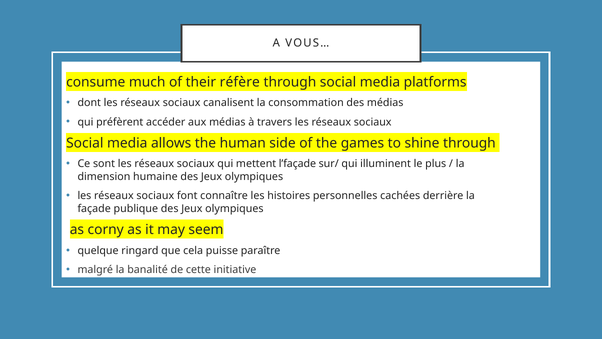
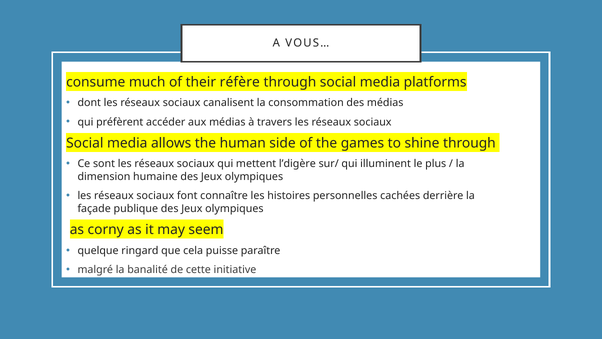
l’façade: l’façade -> l’digère (297, 164)
